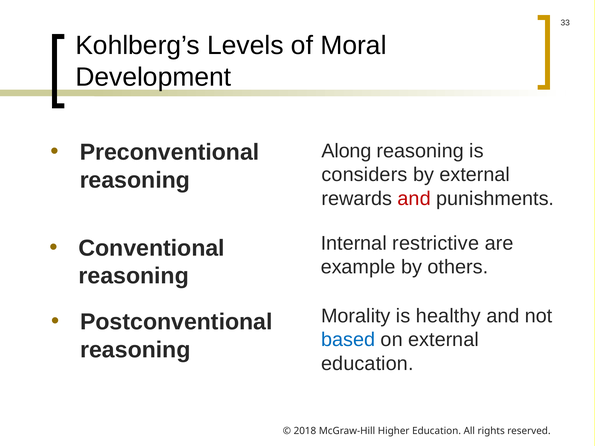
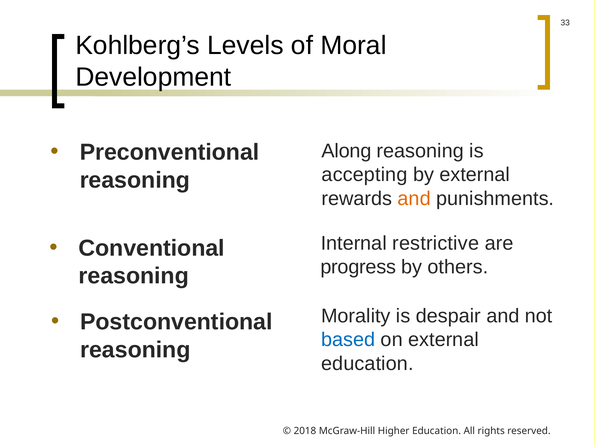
considers: considers -> accepting (365, 175)
and colour: red -> orange (414, 199)
example: example -> progress (358, 267)
healthy: healthy -> despair (448, 316)
